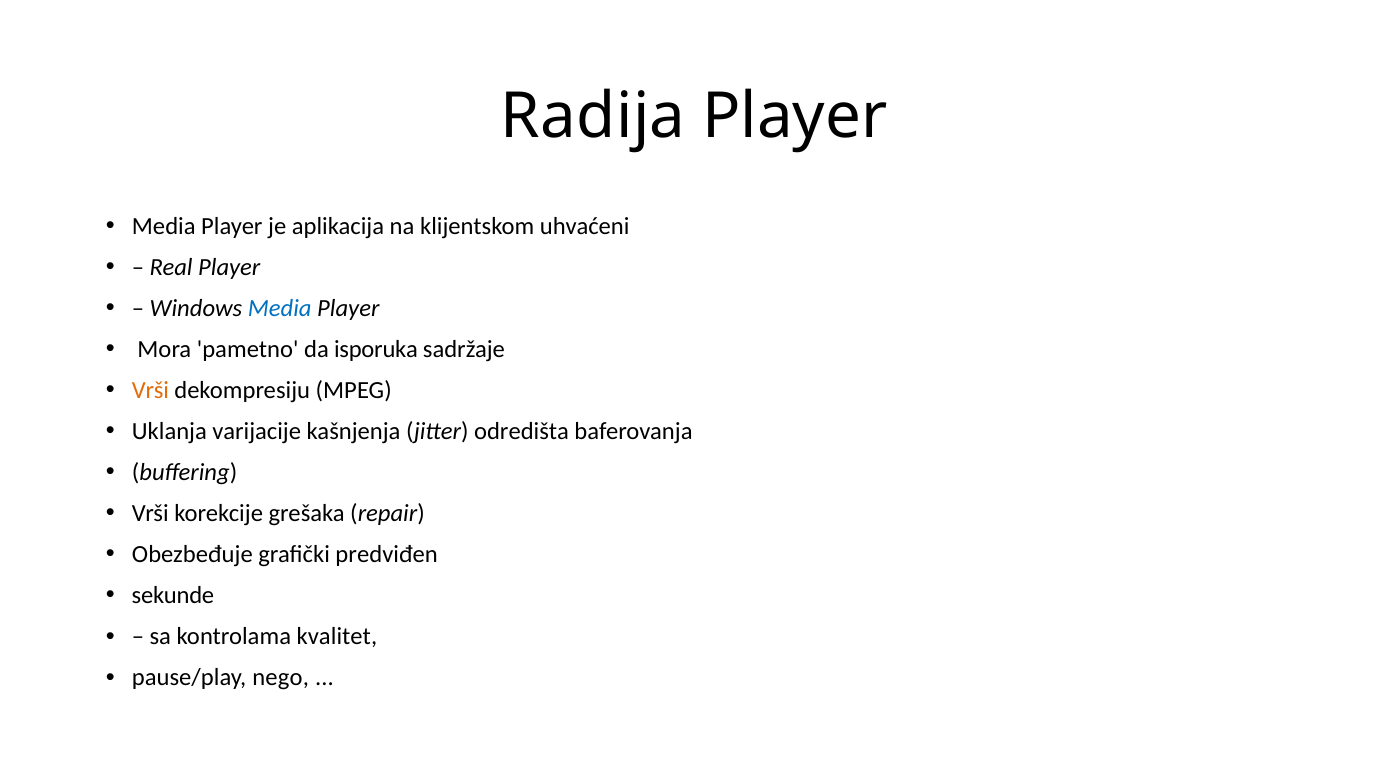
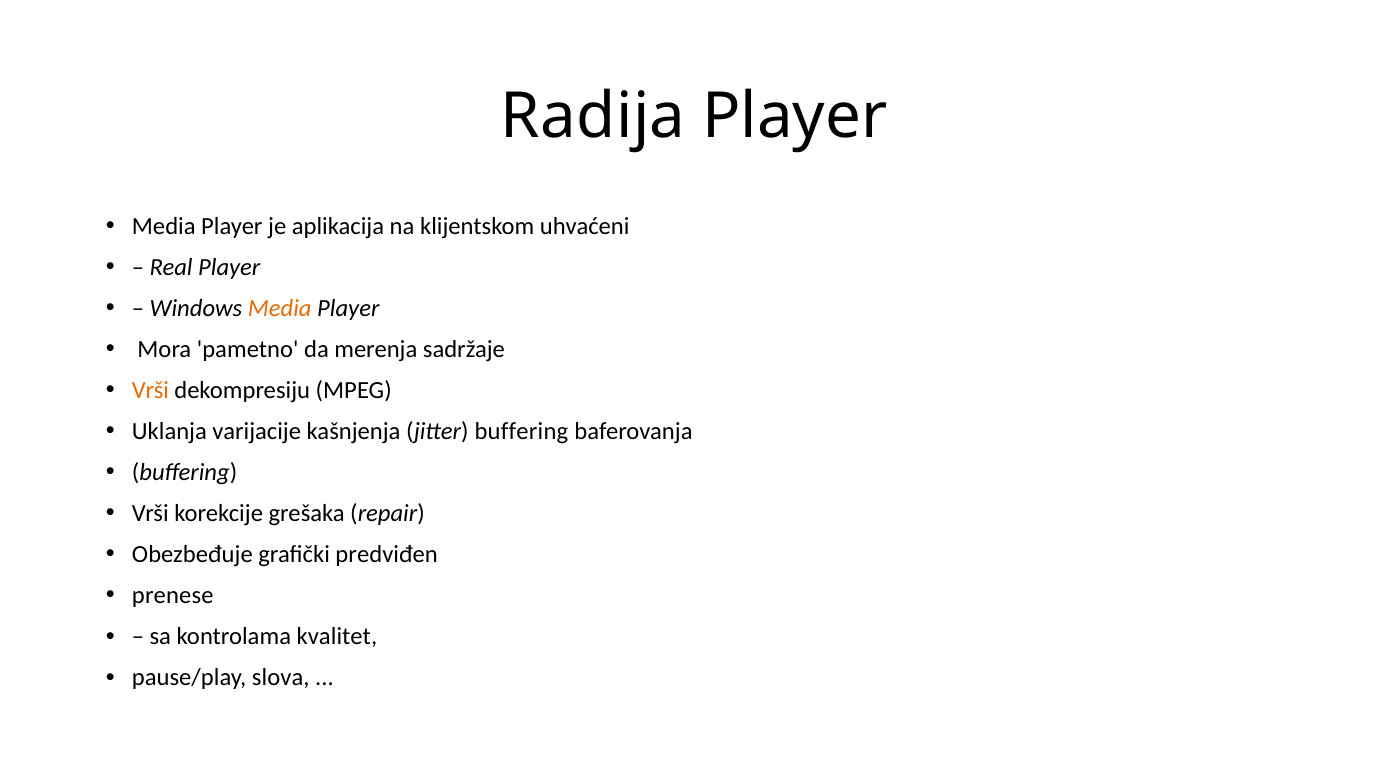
Media colour: blue -> orange (280, 308)
isporuka: isporuka -> merenja (376, 349)
jitter odredišta: odredišta -> buffering (521, 432)
sekunde: sekunde -> prenese (173, 596)
nego: nego -> slova (281, 678)
